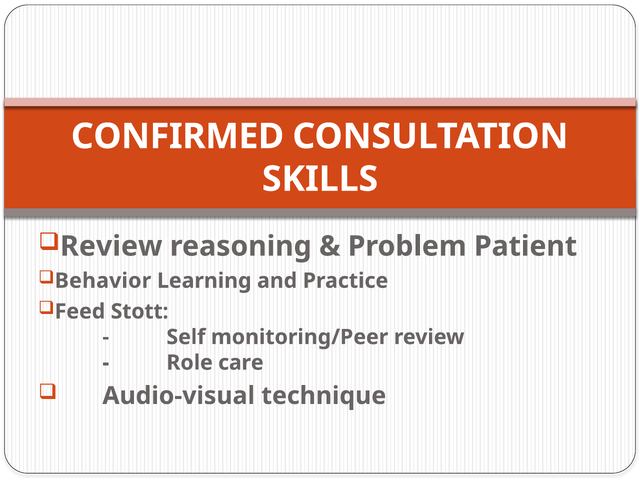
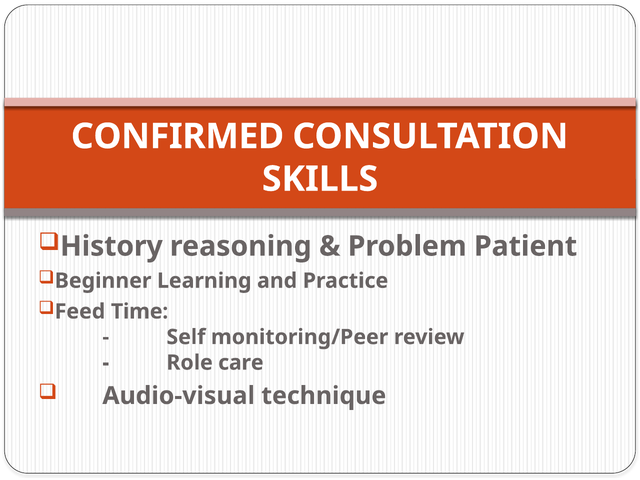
Review: Review -> History (111, 246)
Behavior: Behavior -> Beginner (103, 281)
Stott: Stott -> Time (140, 311)
